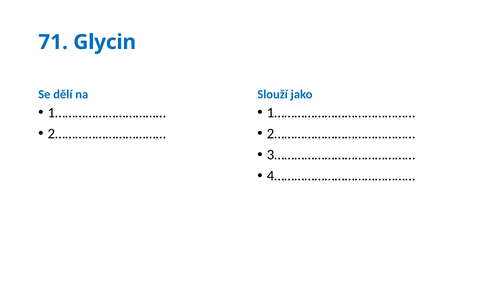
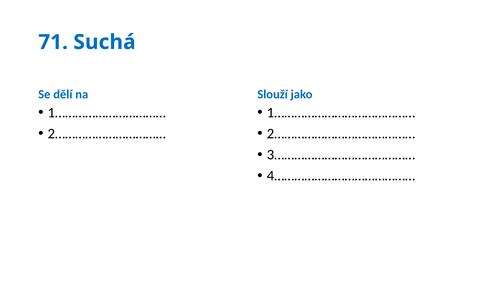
Glycin: Glycin -> Suchá (104, 42)
